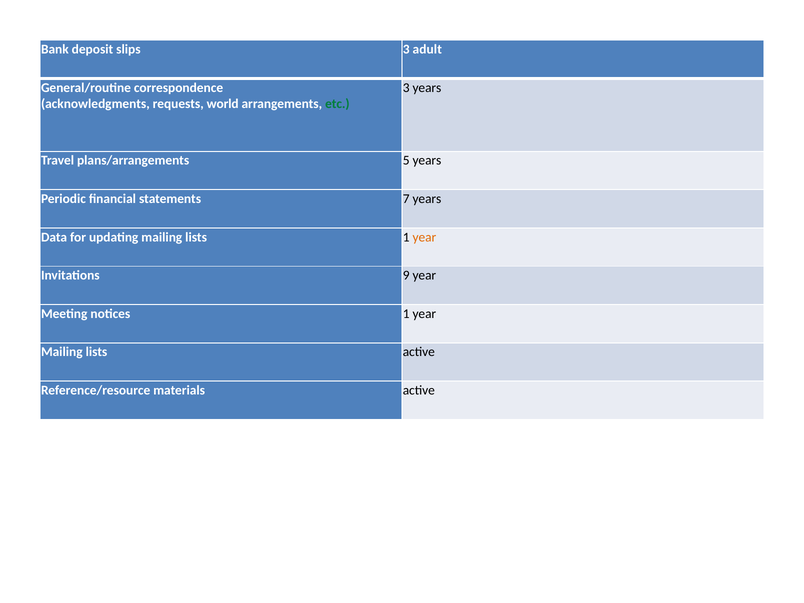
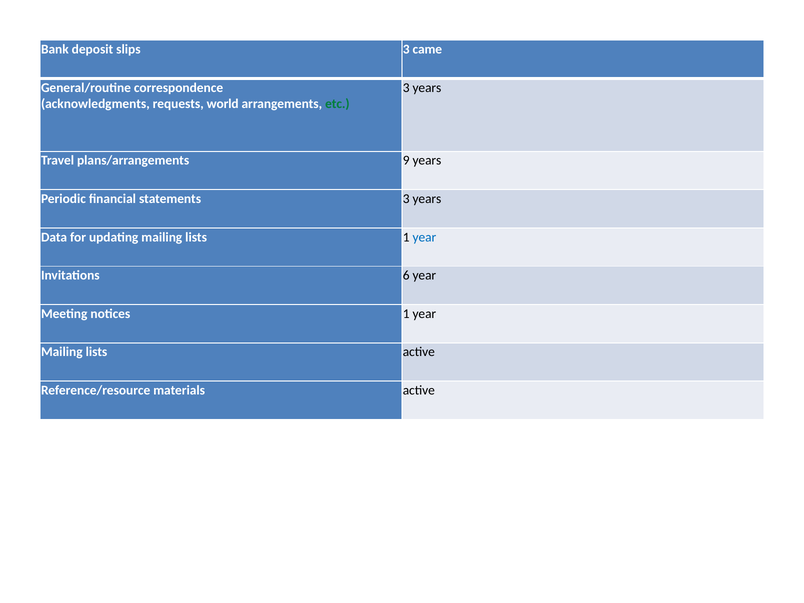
adult: adult -> came (427, 49)
5: 5 -> 9 (406, 161)
statements 7: 7 -> 3 (406, 199)
year colour: orange -> blue (424, 237)
9: 9 -> 6 (406, 275)
